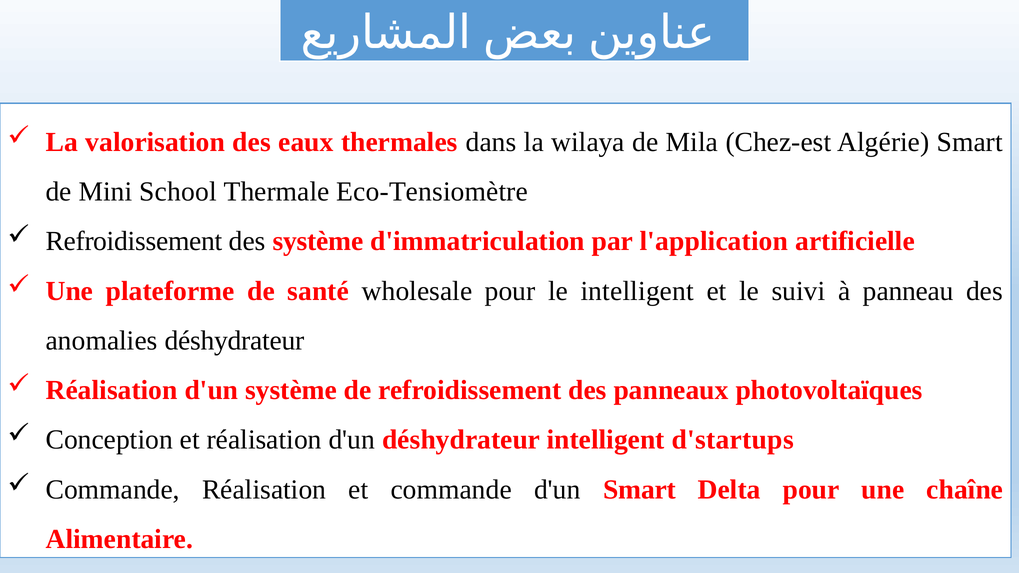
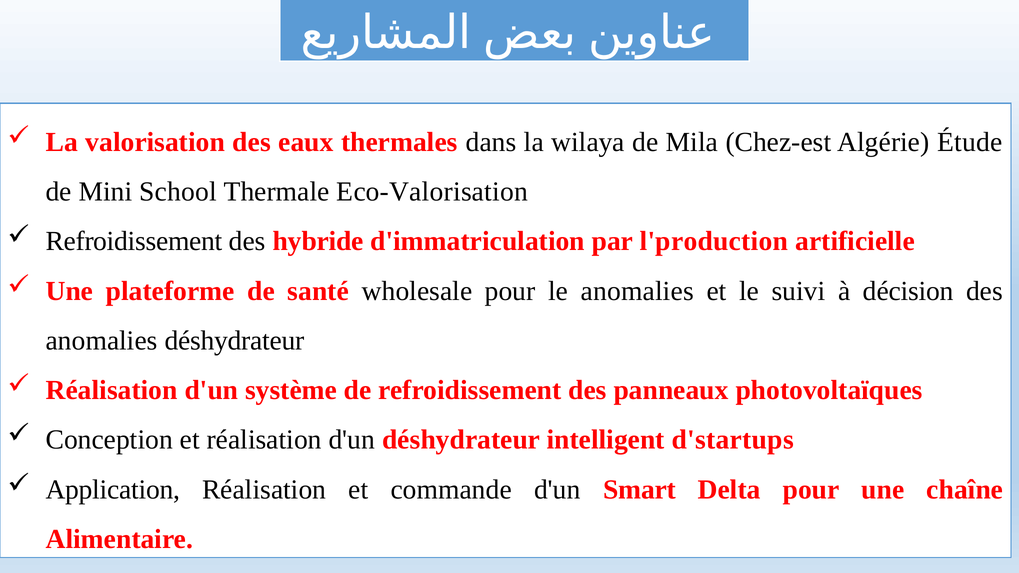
Algérie Smart: Smart -> Étude (970, 142)
Eco-Tensiomètre: Eco-Tensiomètre -> Eco-Valorisation (432, 192)
des système: système -> hybride (318, 241)
l'application: l'application -> l'production (714, 241)
le intelligent: intelligent -> anomalies (637, 291)
panneau: panneau -> décision (908, 291)
Commande: Commande -> Application (113, 490)
